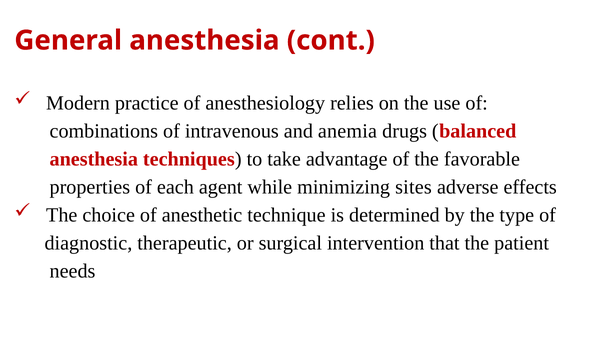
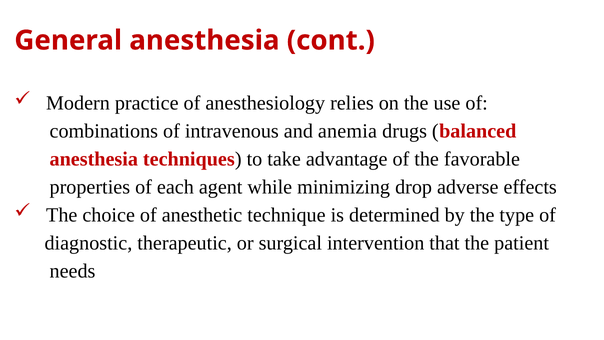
sites: sites -> drop (414, 187)
